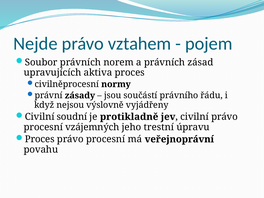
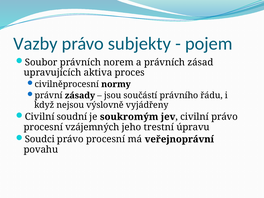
Nejde: Nejde -> Vazby (35, 44)
vztahem: vztahem -> subjekty (139, 44)
protikladně: protikladně -> soukromým (129, 117)
Proces: Proces -> Soudci (40, 139)
